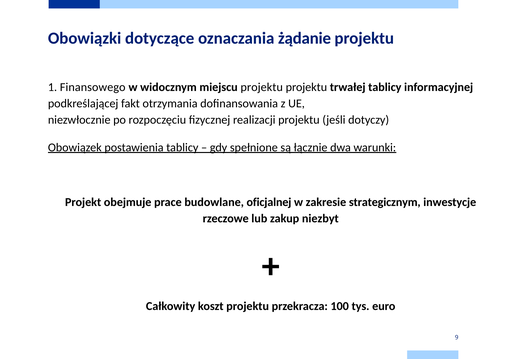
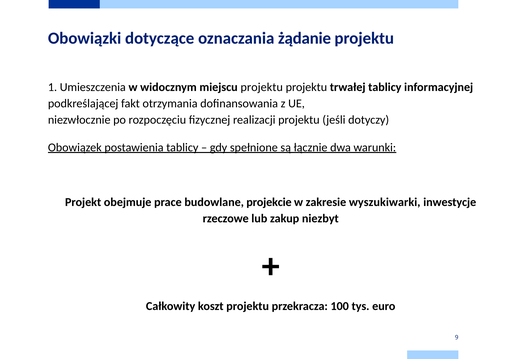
Finansowego: Finansowego -> Umieszczenia (93, 87)
oficjalnej: oficjalnej -> projekcie (269, 202)
strategicznym: strategicznym -> wyszukiwarki (385, 202)
